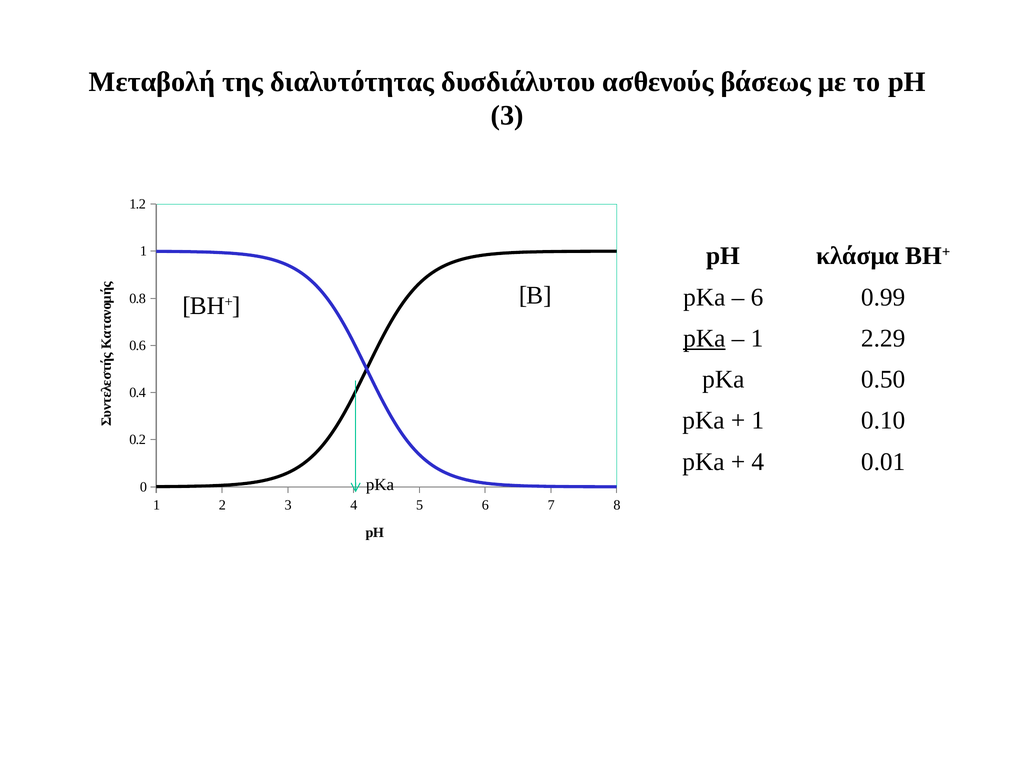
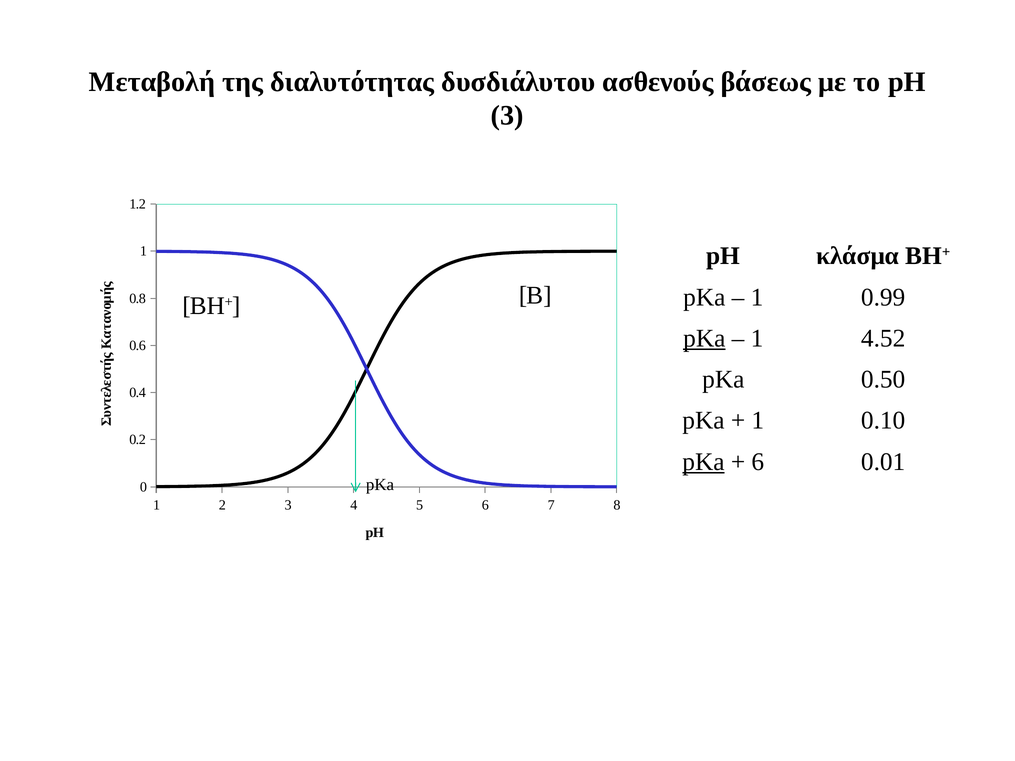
6: 6 -> 1 (757, 297)
2.29: 2.29 -> 4.52 (883, 338)
pKa underline: none -> present (703, 462)
4: 4 -> 6 (758, 462)
